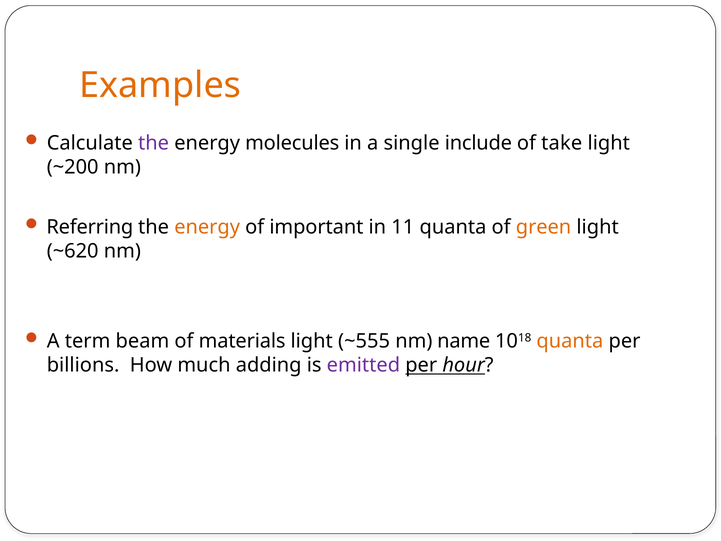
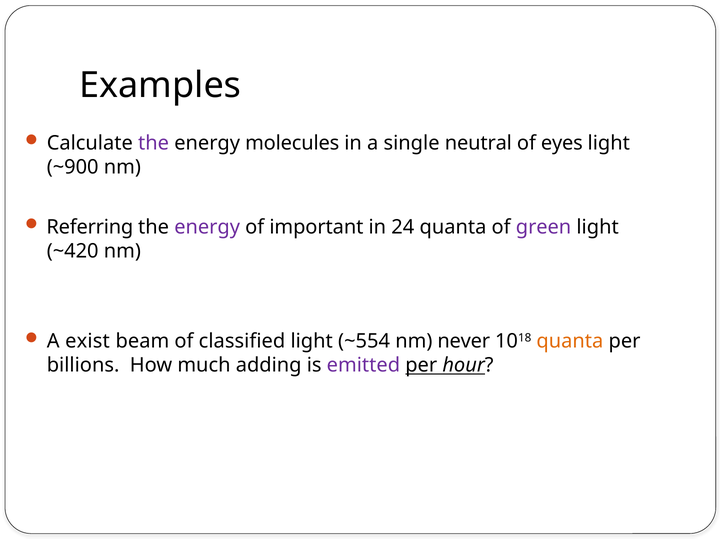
Examples colour: orange -> black (160, 85)
include: include -> neutral (478, 143)
take: take -> eyes (562, 143)
~200: ~200 -> ~900 (73, 167)
energy colour: orange -> purple (207, 227)
11: 11 -> 24 (403, 227)
green colour: orange -> purple (544, 227)
~620: ~620 -> ~420 (73, 251)
term: term -> exist (87, 341)
materials: materials -> classified (242, 341)
~555: ~555 -> ~554 (364, 341)
name: name -> never (464, 341)
